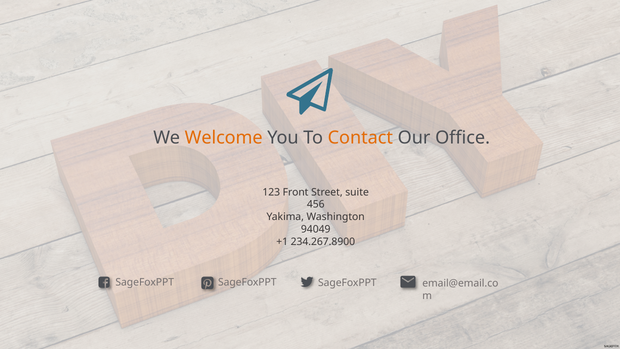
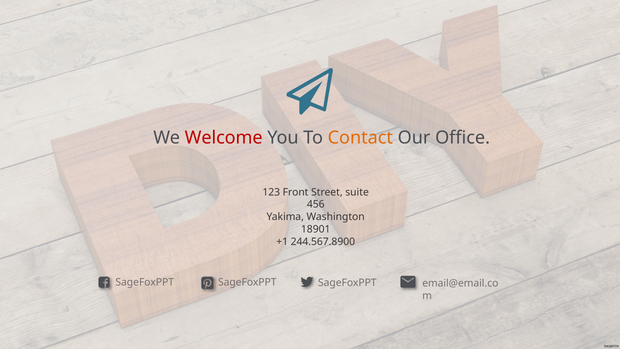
Welcome colour: orange -> red (224, 138)
94049: 94049 -> 18901 (316, 229)
234.267.8900: 234.267.8900 -> 244.567.8900 (323, 242)
